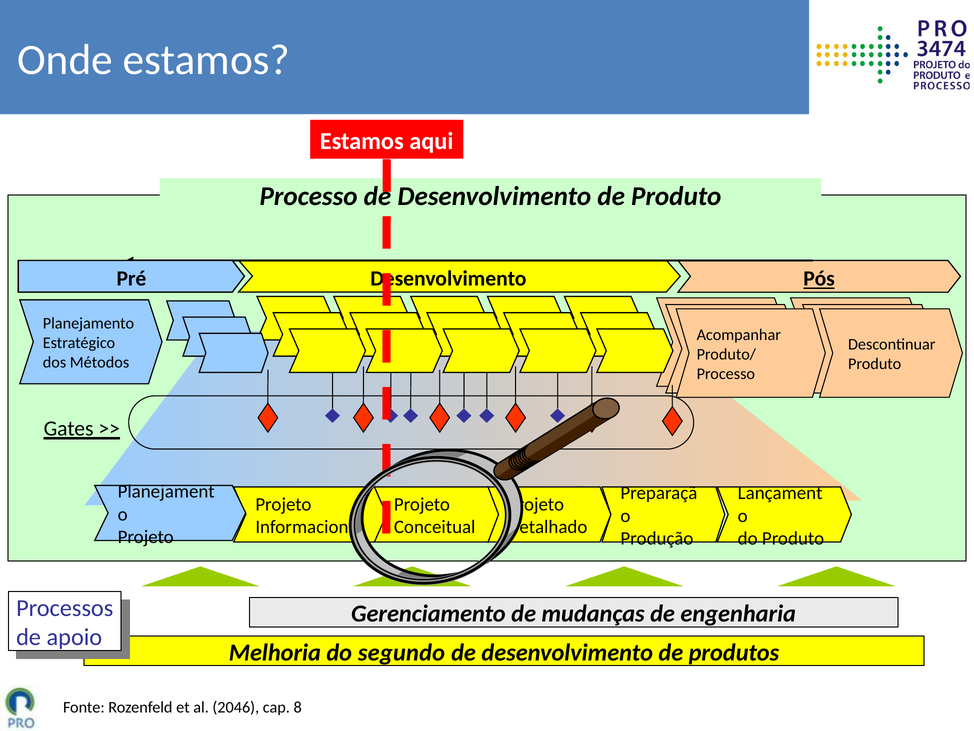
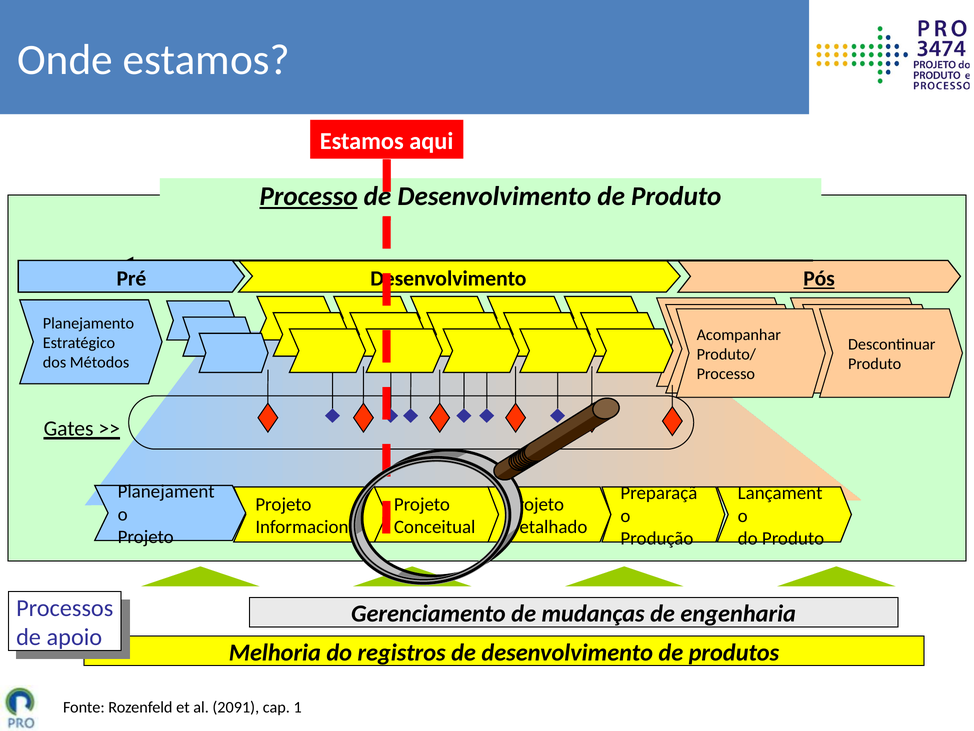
Processo underline: none -> present (309, 196)
segundo: segundo -> registros (402, 652)
2046: 2046 -> 2091 (236, 707)
8: 8 -> 1 (298, 707)
